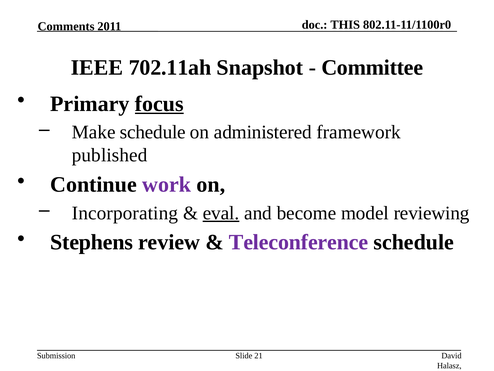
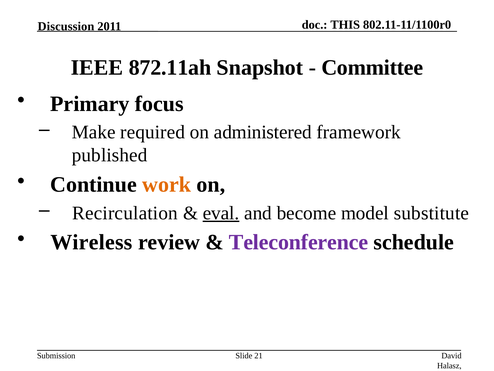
Comments: Comments -> Discussion (66, 26)
702.11ah: 702.11ah -> 872.11ah (170, 67)
focus underline: present -> none (159, 104)
Make schedule: schedule -> required (153, 132)
work colour: purple -> orange (167, 184)
Incorporating: Incorporating -> Recirculation (125, 213)
reviewing: reviewing -> substitute (431, 213)
Stephens: Stephens -> Wireless (91, 242)
